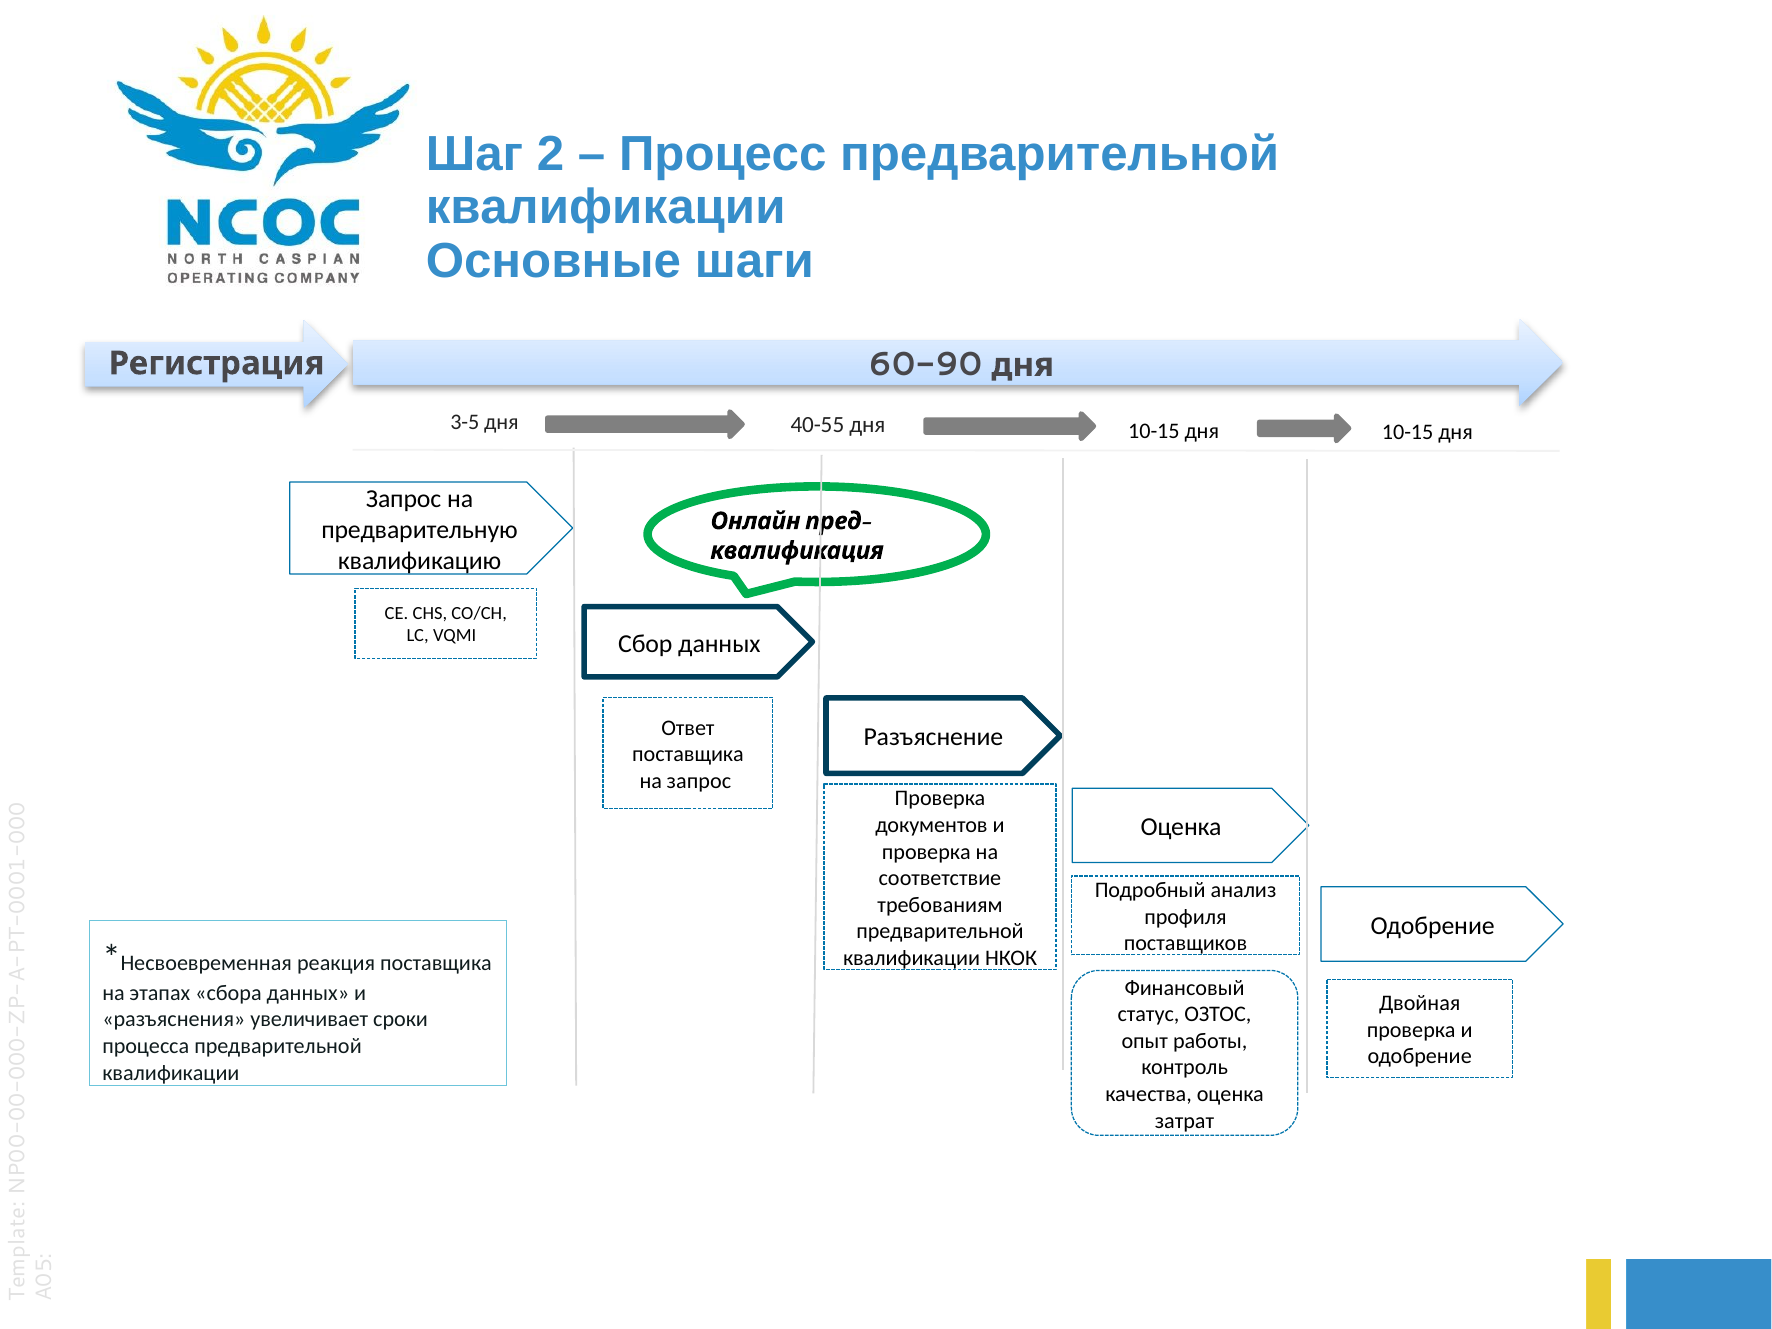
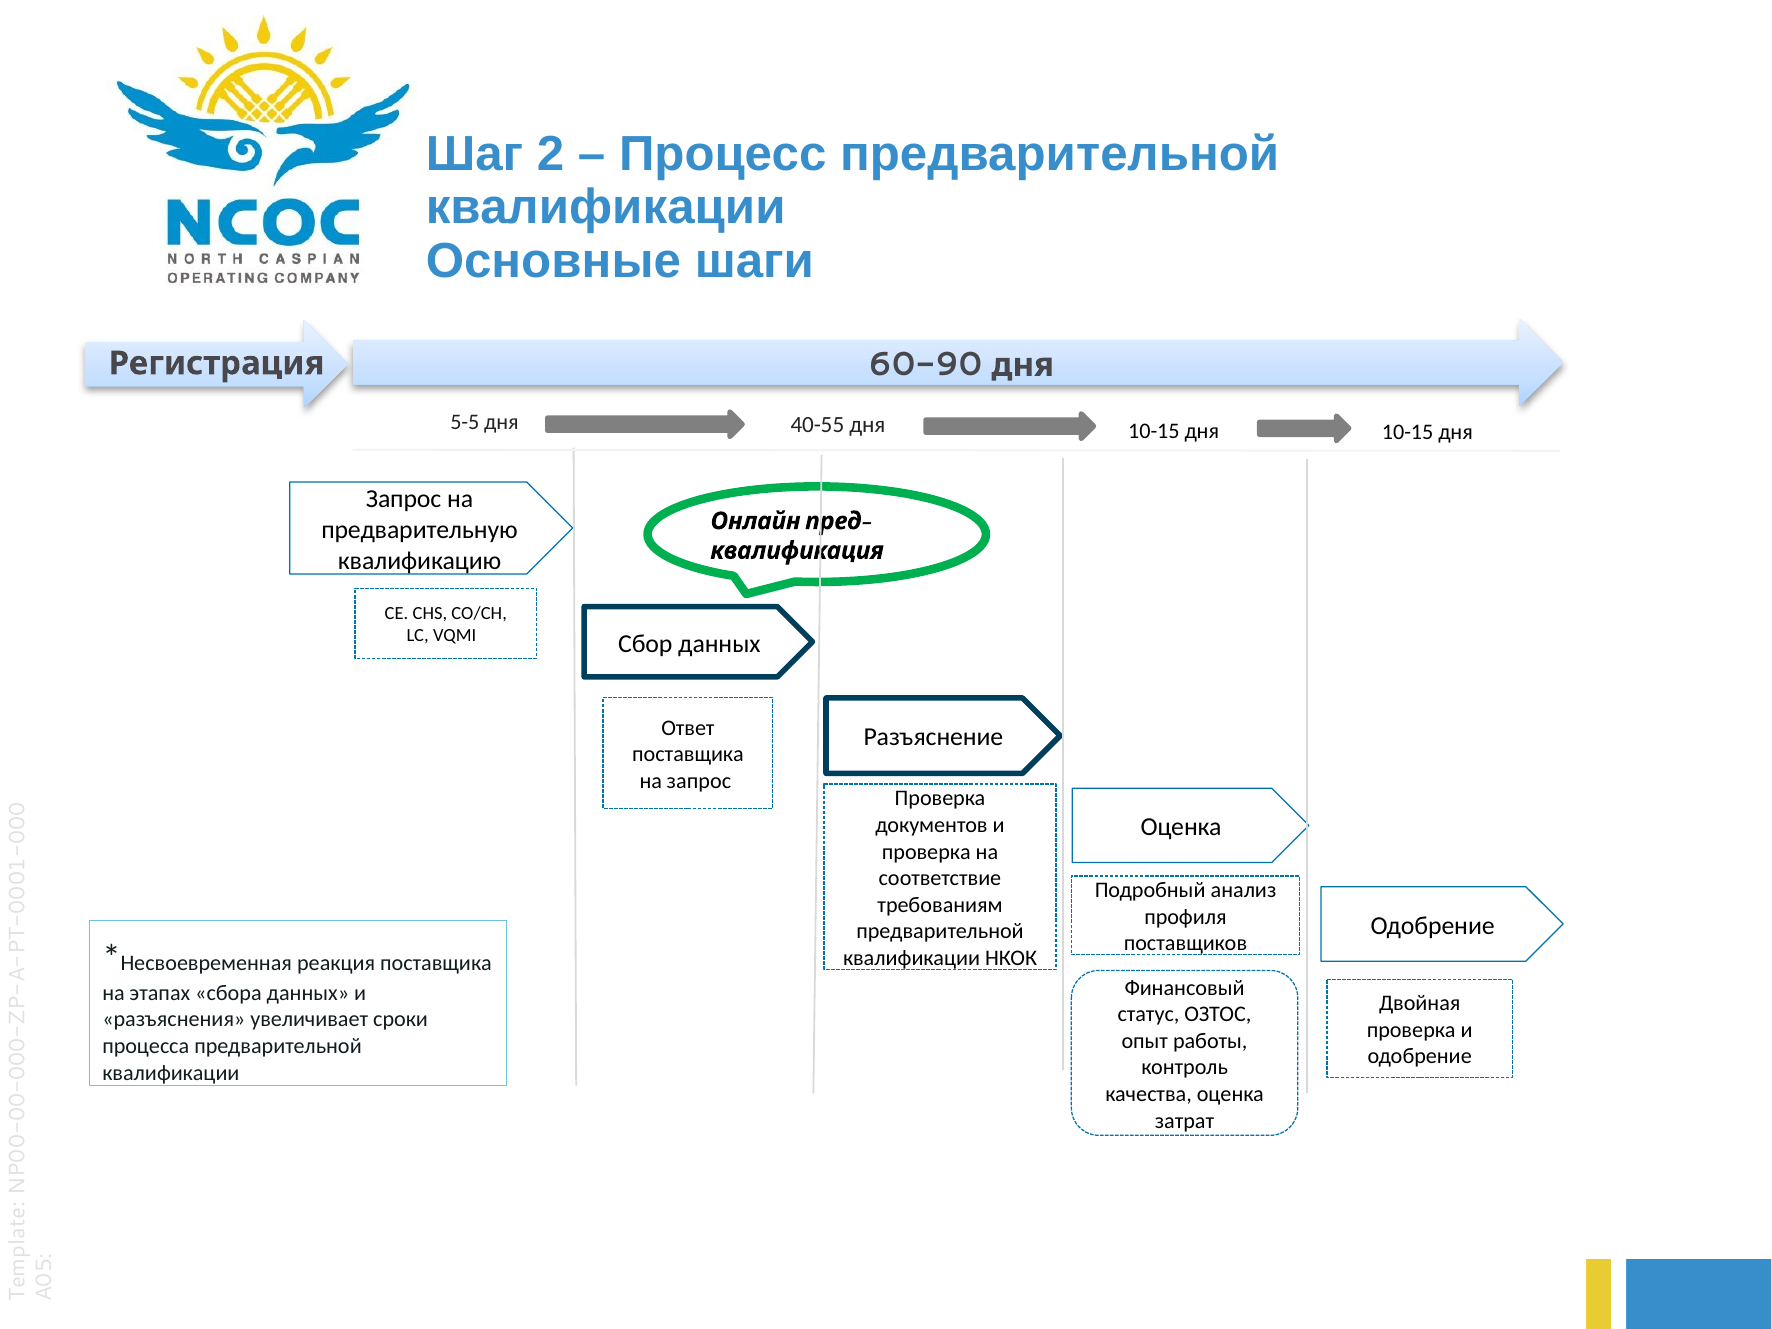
3-5: 3-5 -> 5-5 (465, 422)
